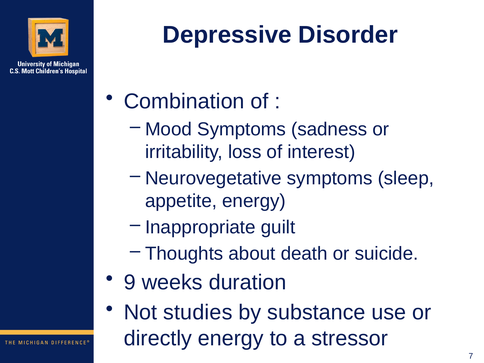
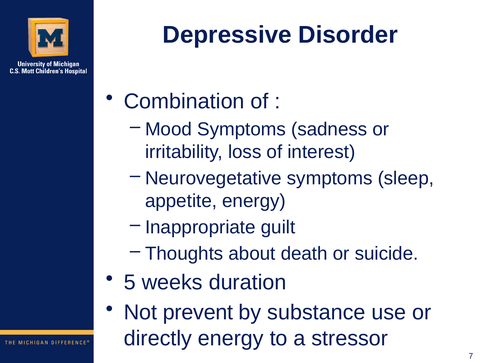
9: 9 -> 5 (130, 282)
studies: studies -> prevent (198, 312)
